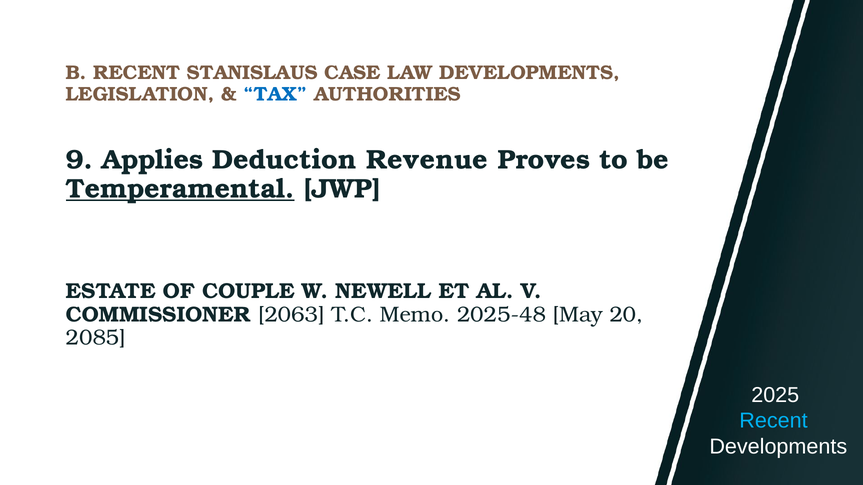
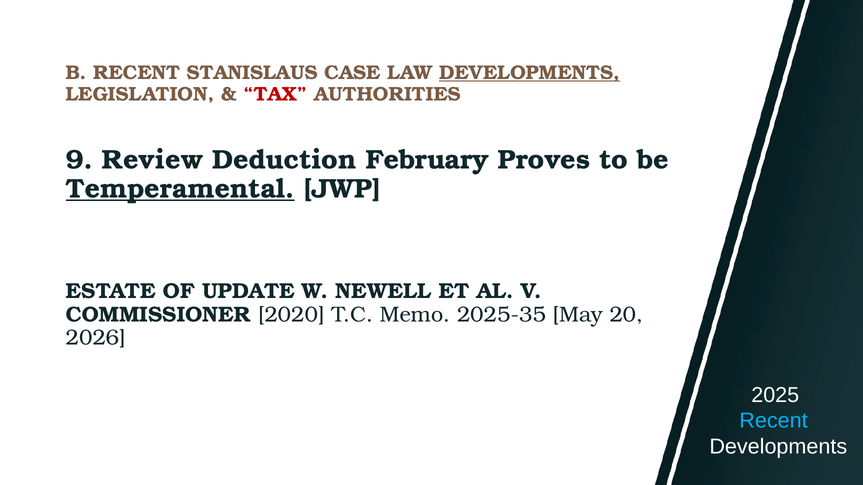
DEVELOPMENTS underline: none -> present (530, 73)
TAX colour: blue -> red (276, 94)
Applies: Applies -> Review (152, 160)
Revenue: Revenue -> February (427, 160)
COUPLE: COUPLE -> UPDATE (248, 291)
2063: 2063 -> 2020 (291, 315)
2025-48: 2025-48 -> 2025-35 (502, 315)
2085: 2085 -> 2026 (96, 338)
